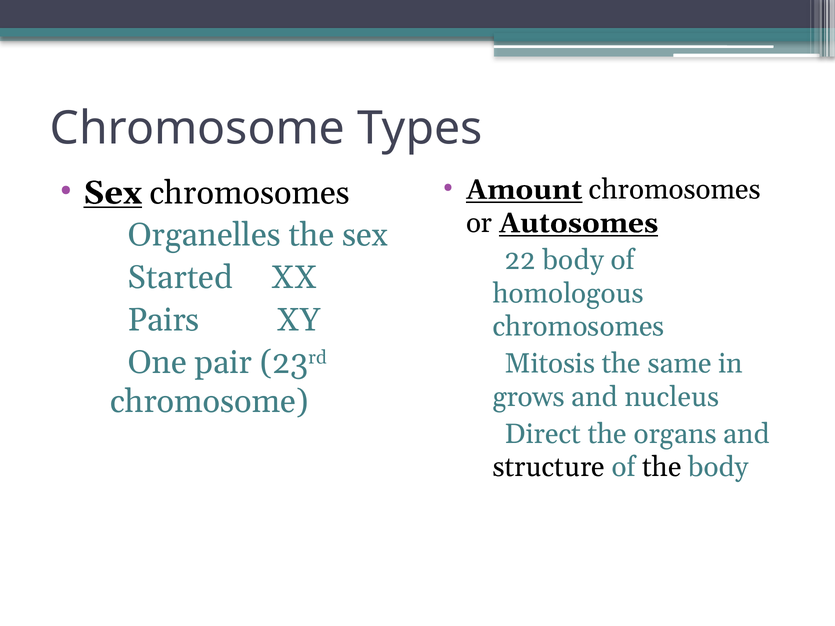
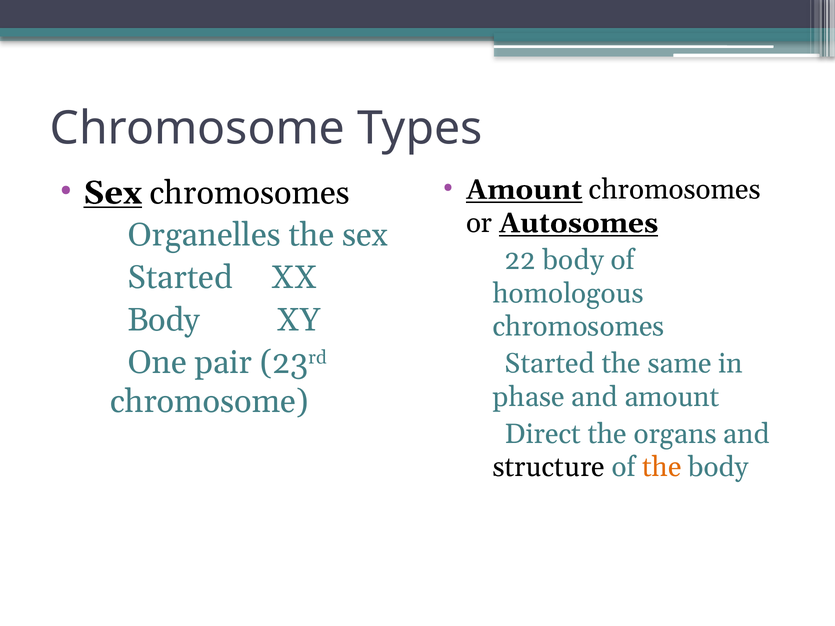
Pairs: Pairs -> Body (164, 320)
Mitosis: Mitosis -> Started (550, 364)
grows: grows -> phase (529, 397)
and nucleus: nucleus -> amount (672, 397)
the colour: black -> orange (662, 467)
